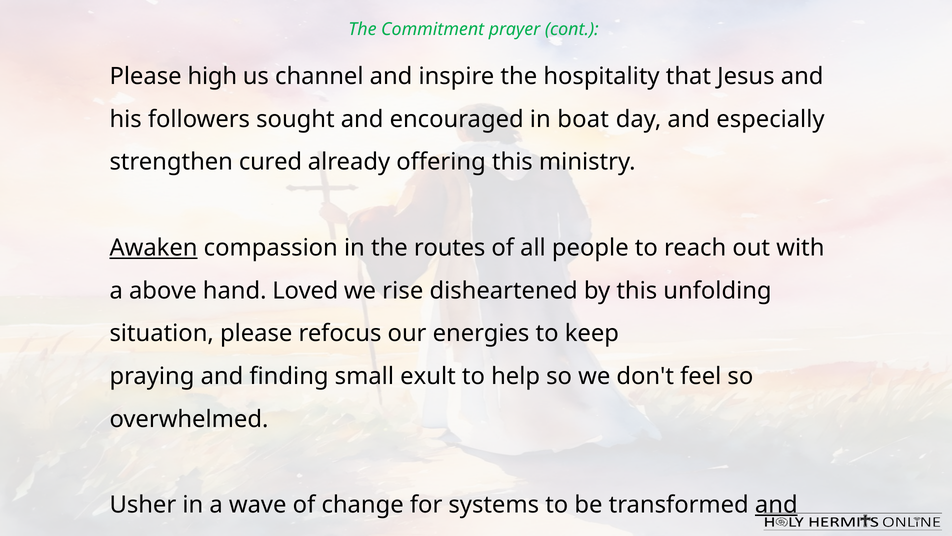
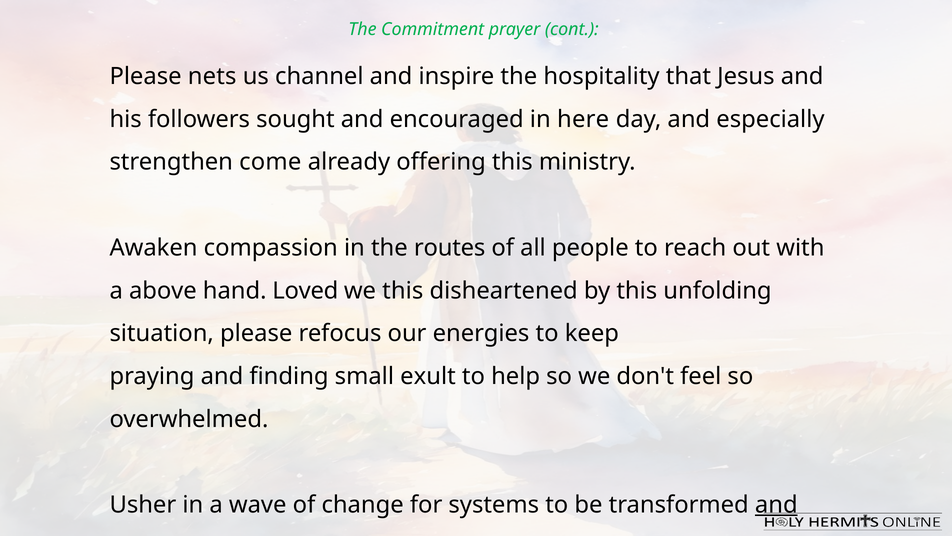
high: high -> nets (212, 76)
boat: boat -> here (583, 119)
cured: cured -> come (270, 162)
Awaken underline: present -> none (154, 248)
we rise: rise -> this (403, 290)
